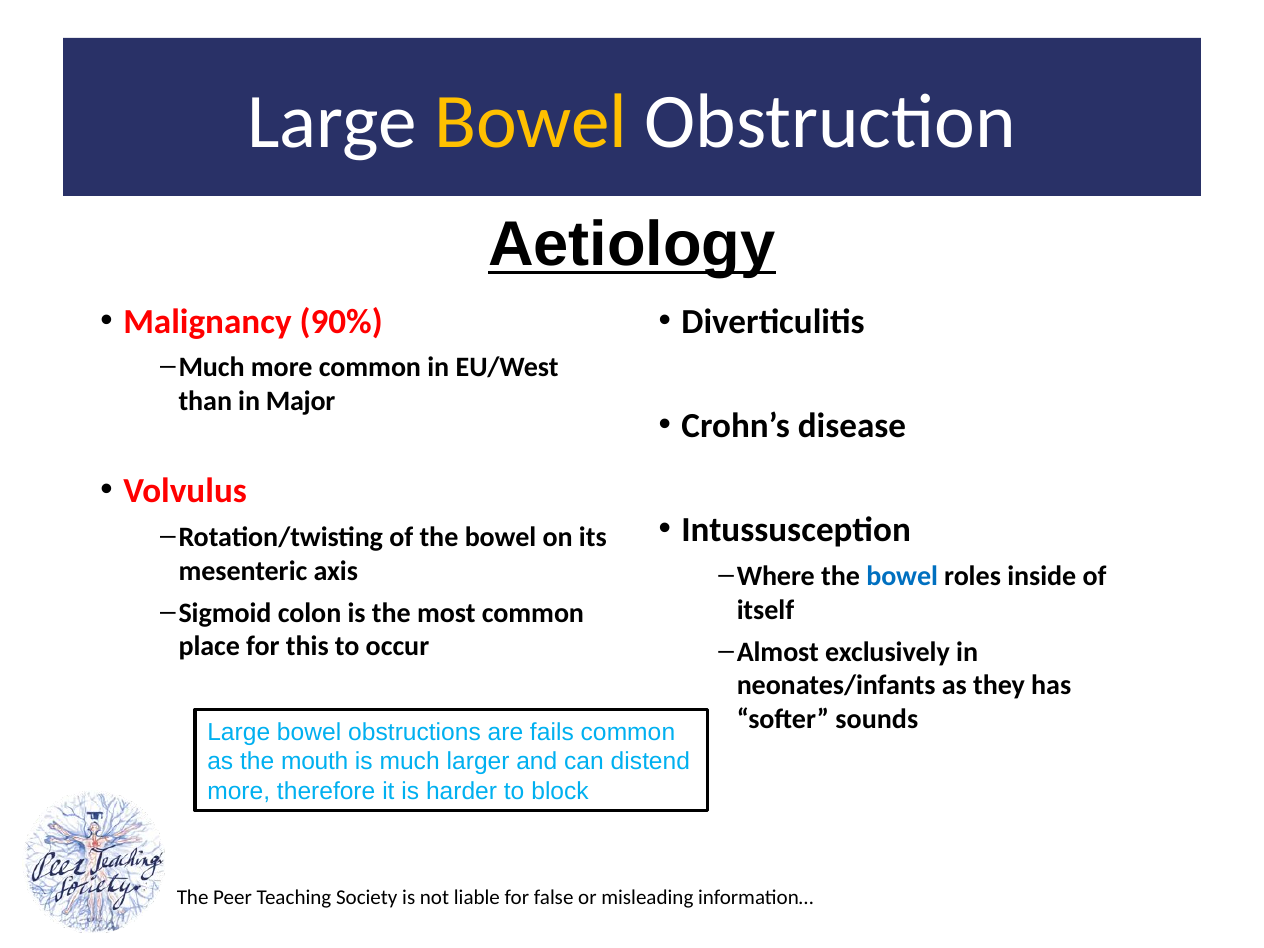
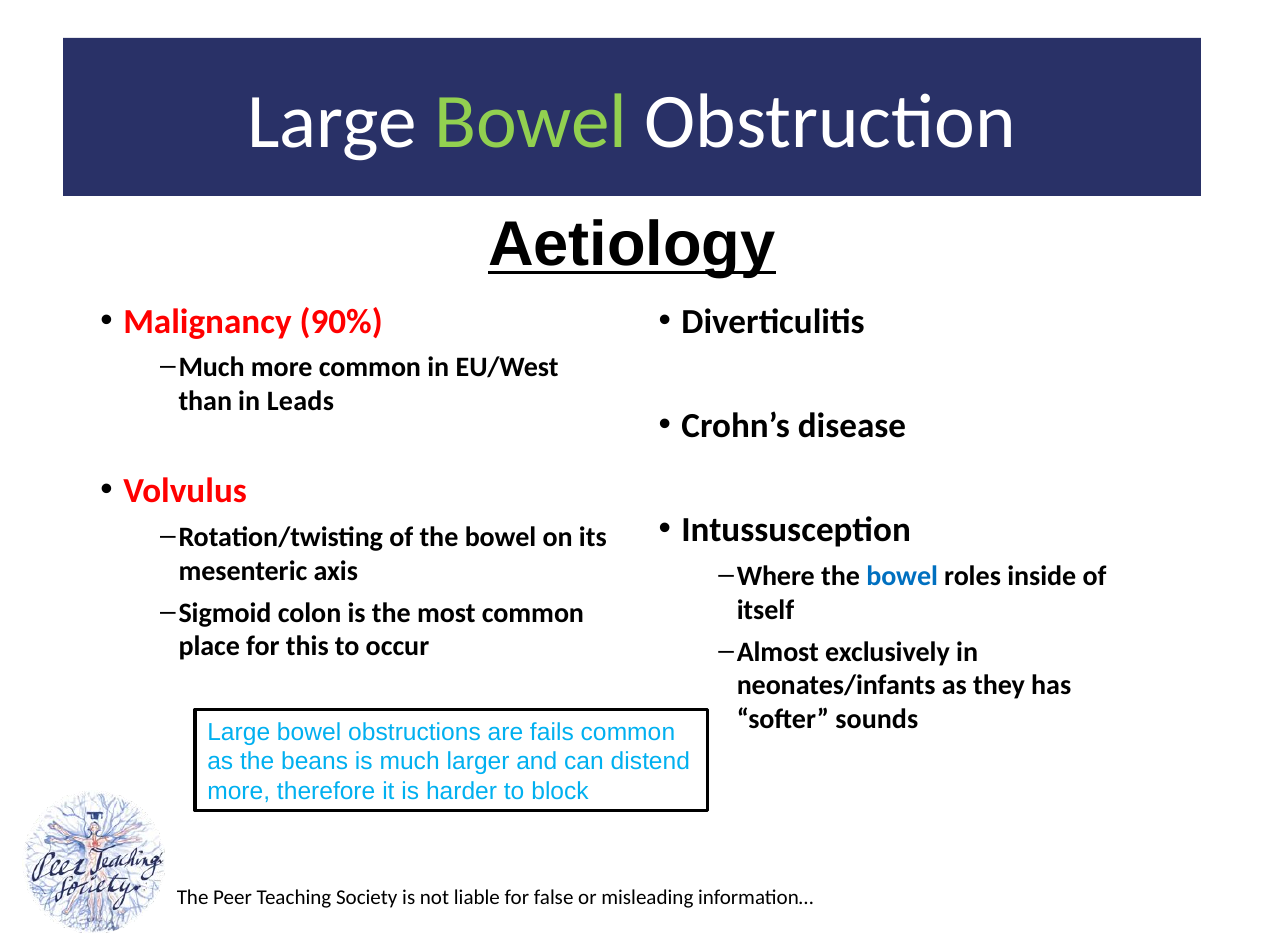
Bowel colour: yellow -> light green (531, 122)
Major: Major -> Leads (300, 401)
mouth: mouth -> beans (315, 762)
